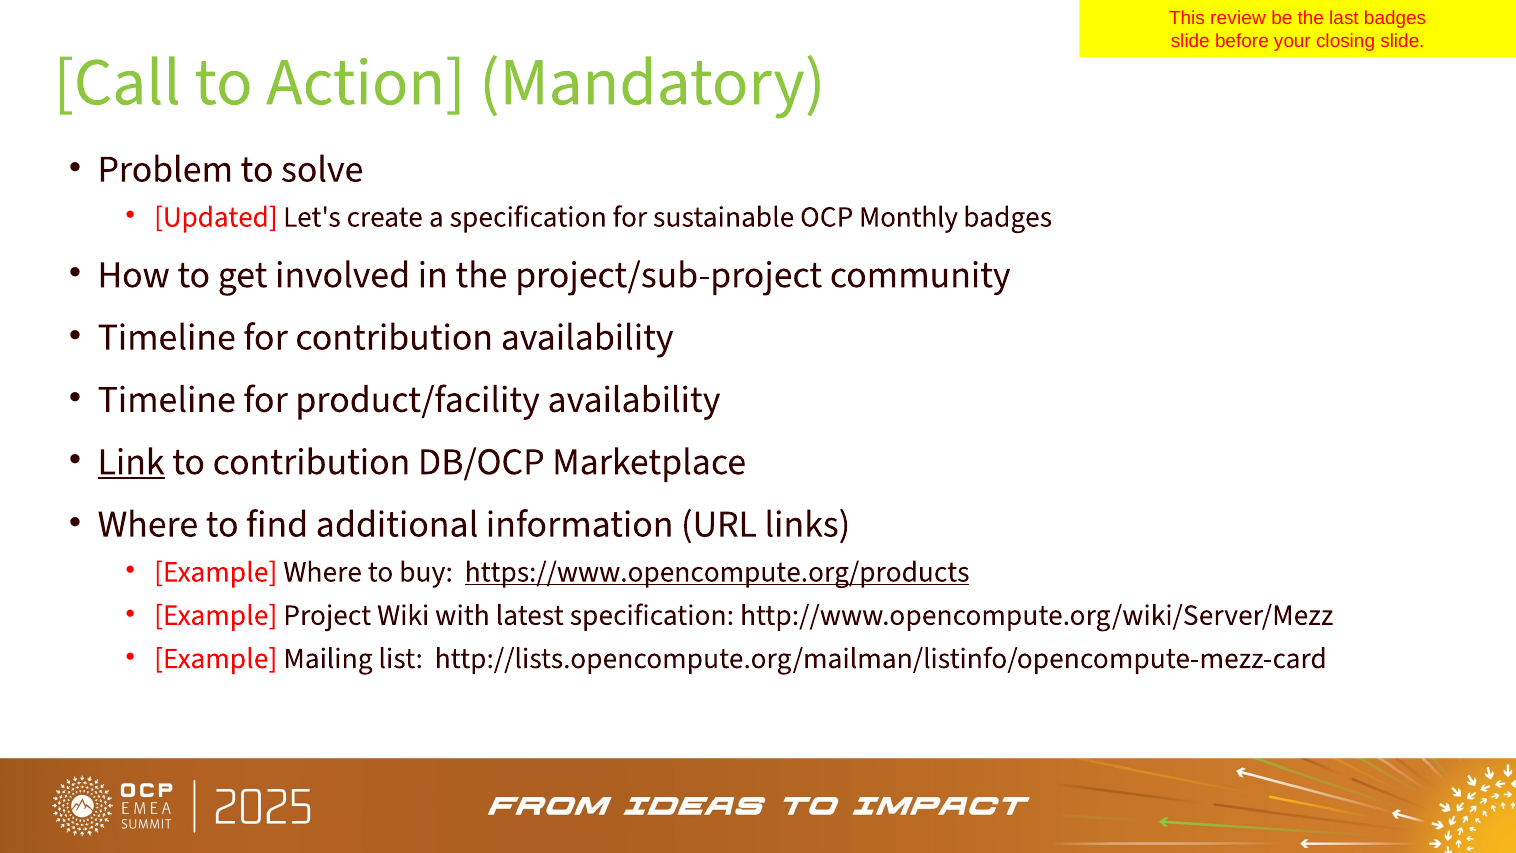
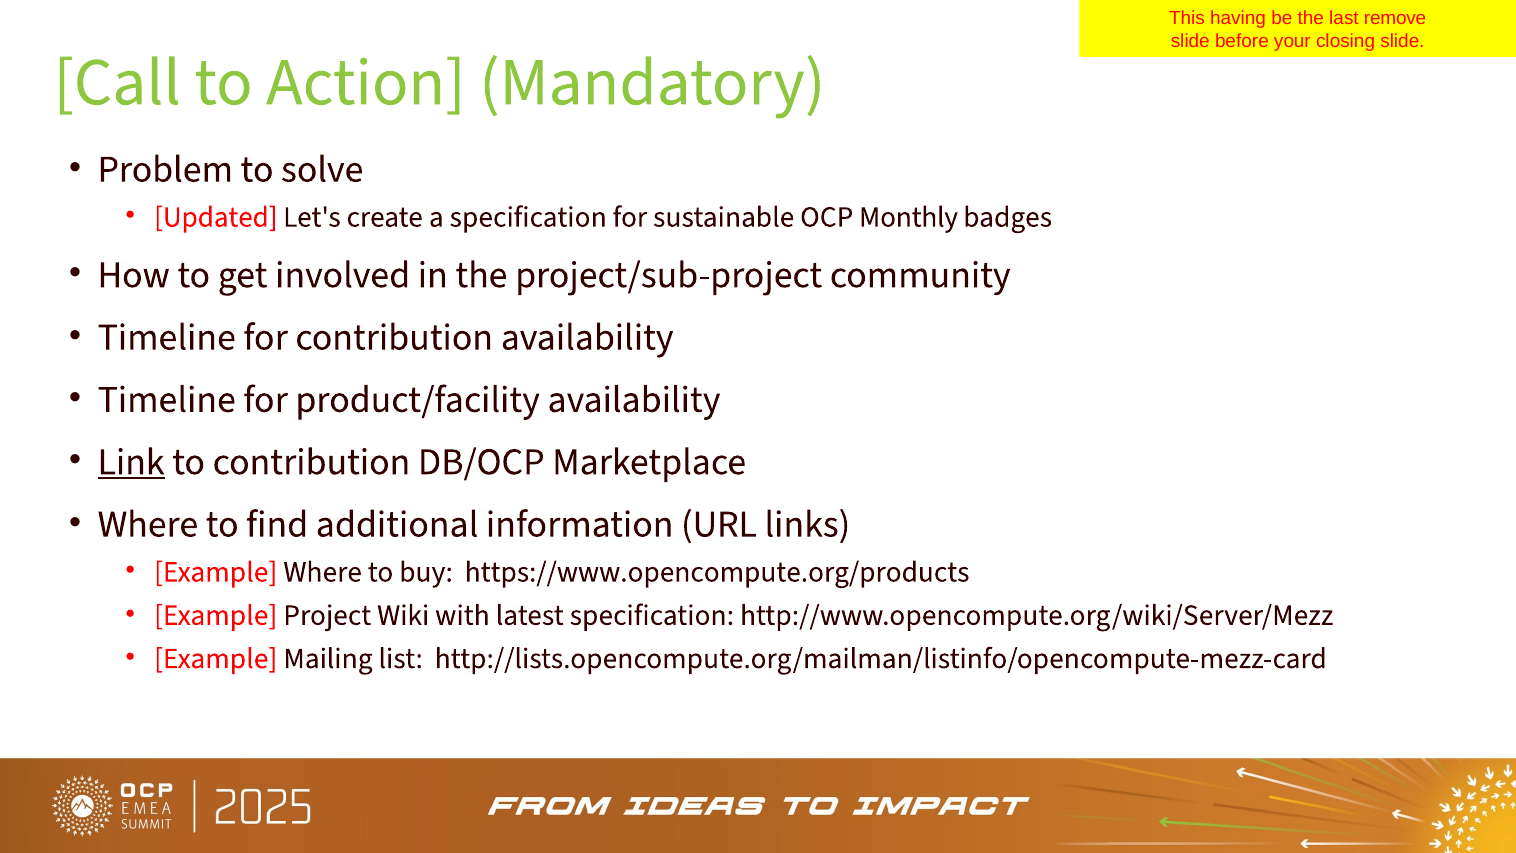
review: review -> having (1238, 18)
last badges: badges -> remove (1395, 18)
https://www.opencompute.org/products underline: present -> none (717, 572)
